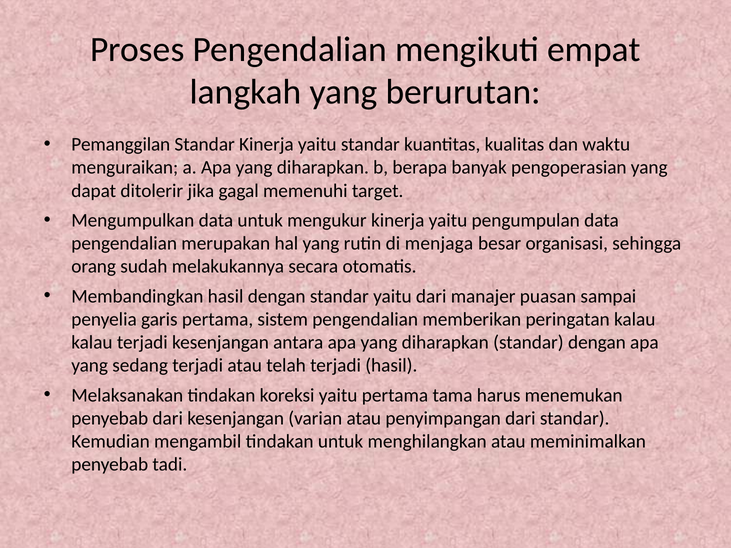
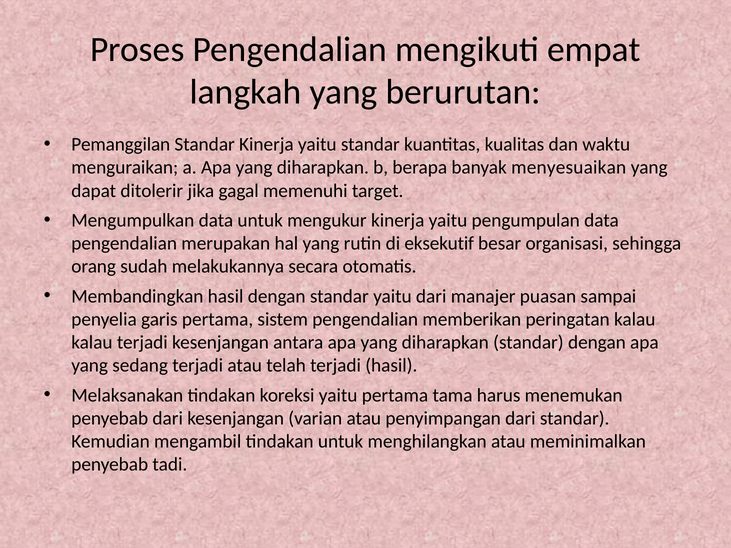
pengoperasian: pengoperasian -> menyesuaikan (569, 168)
menjaga: menjaga -> eksekutif (439, 244)
